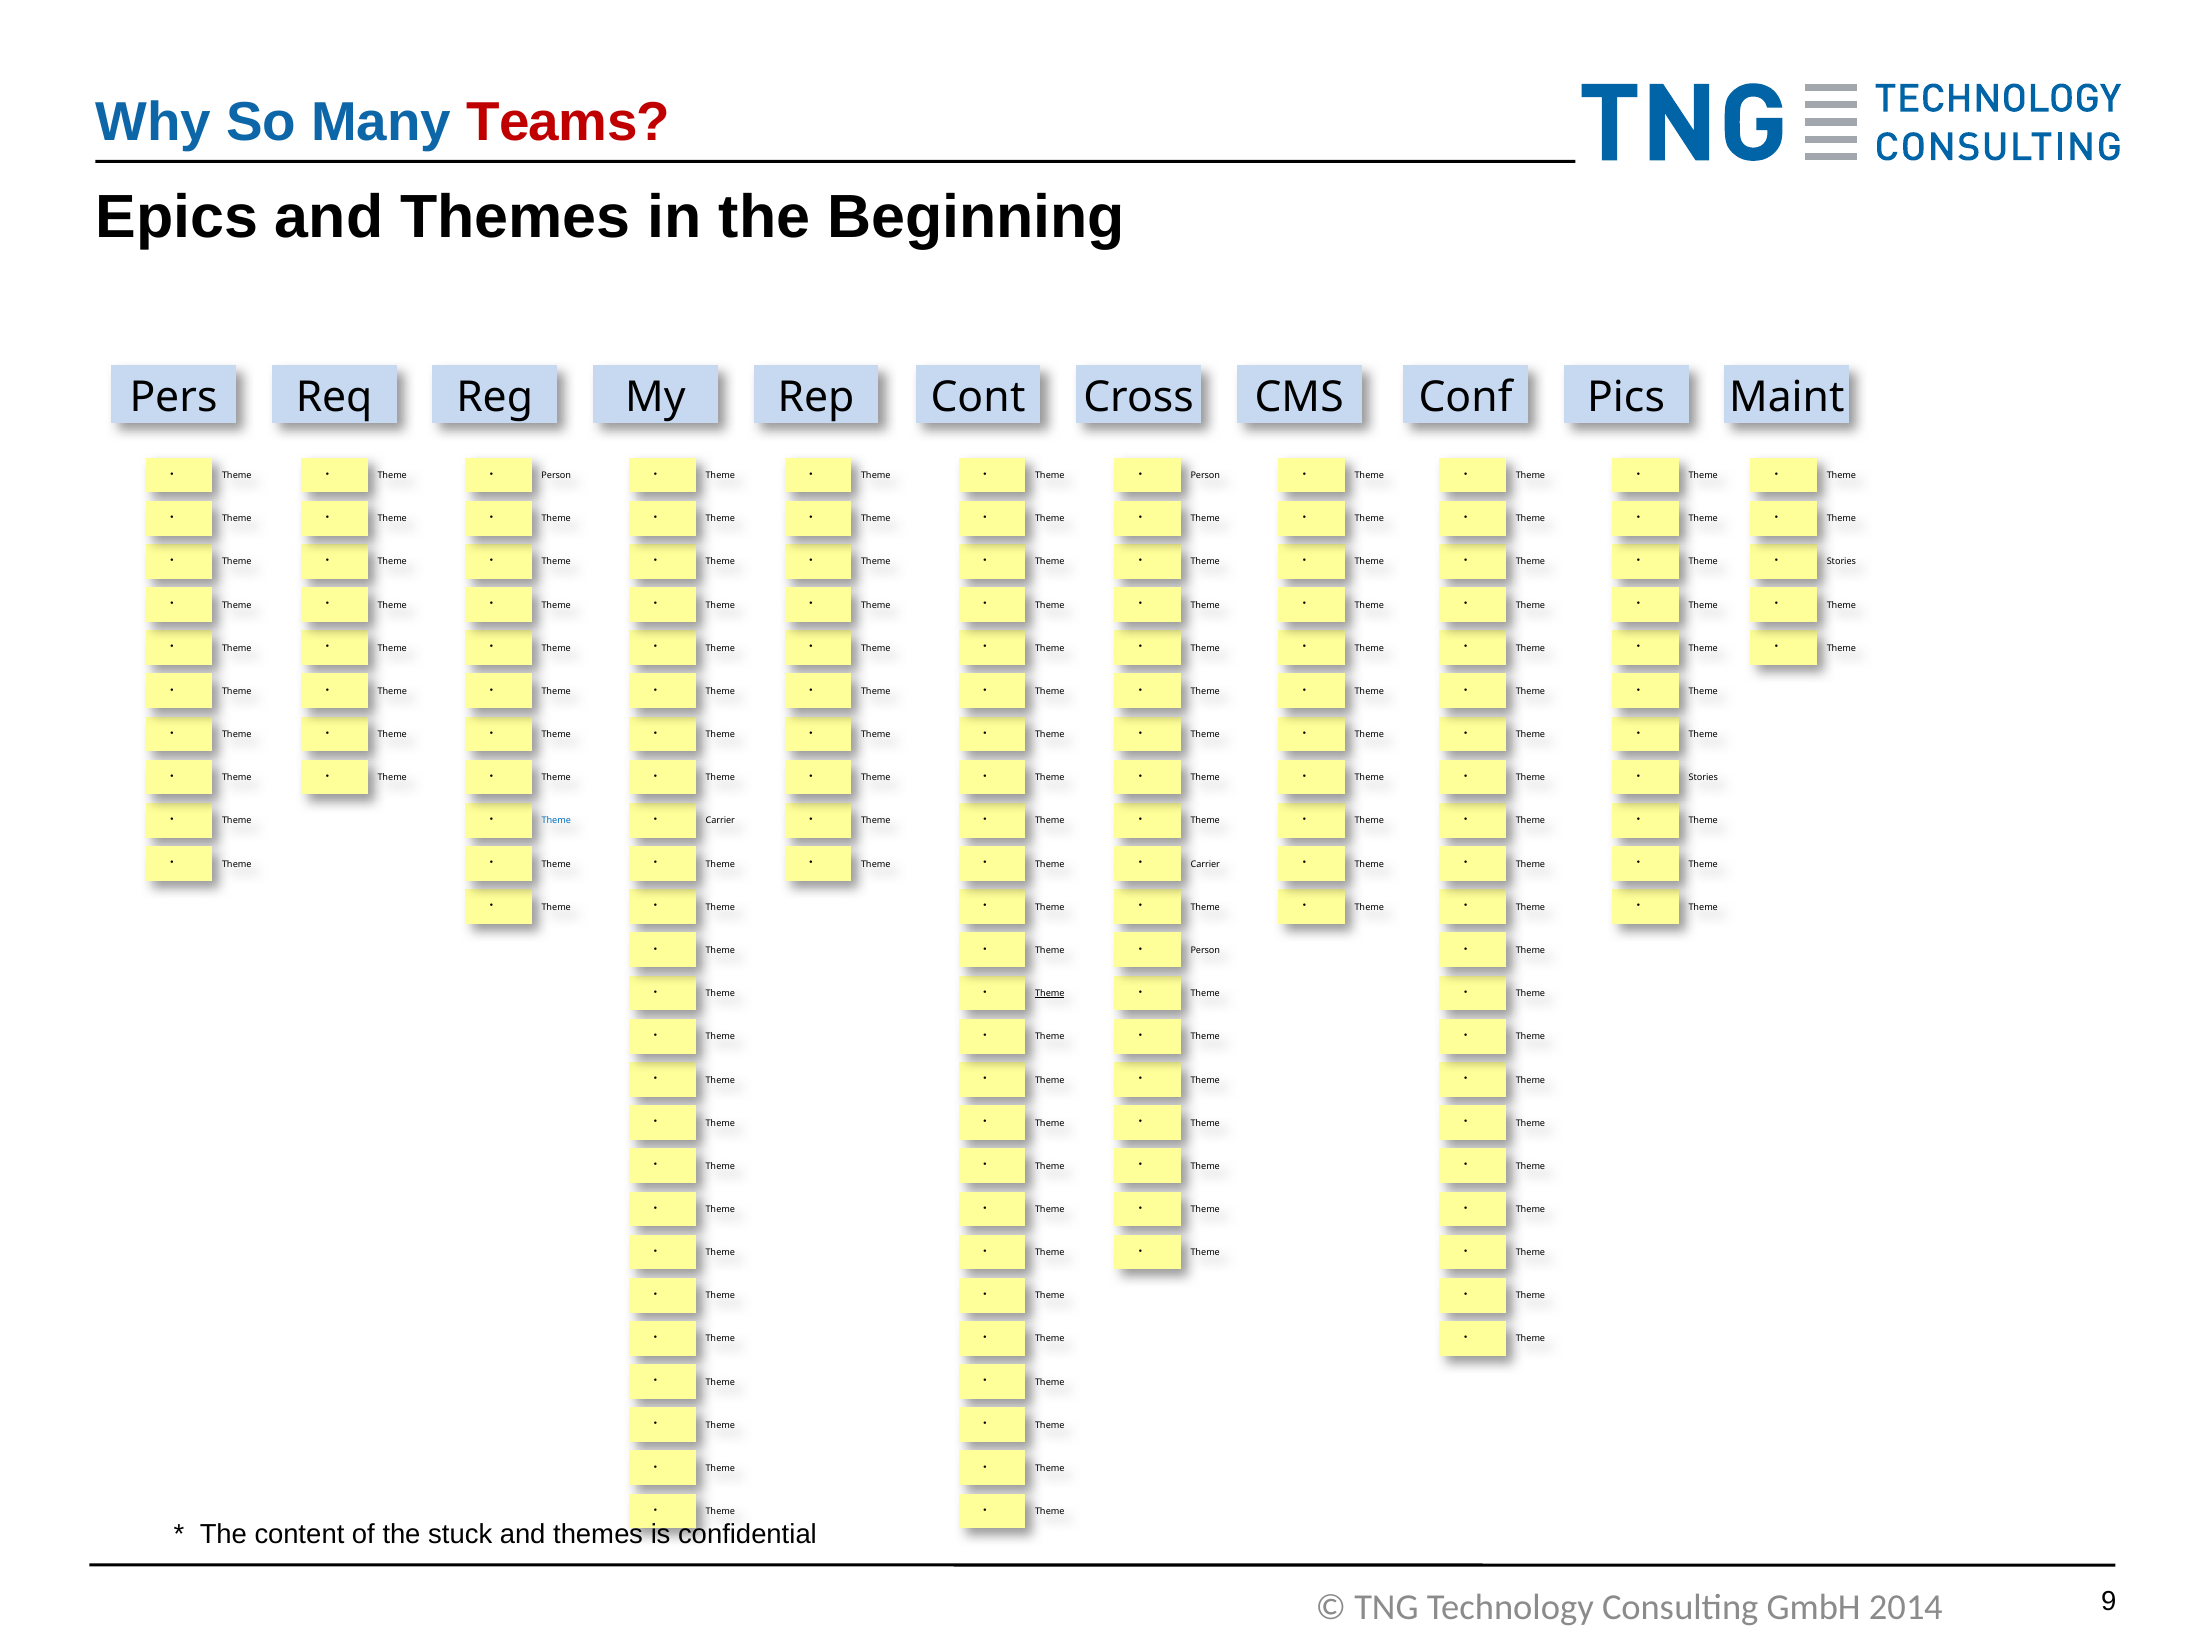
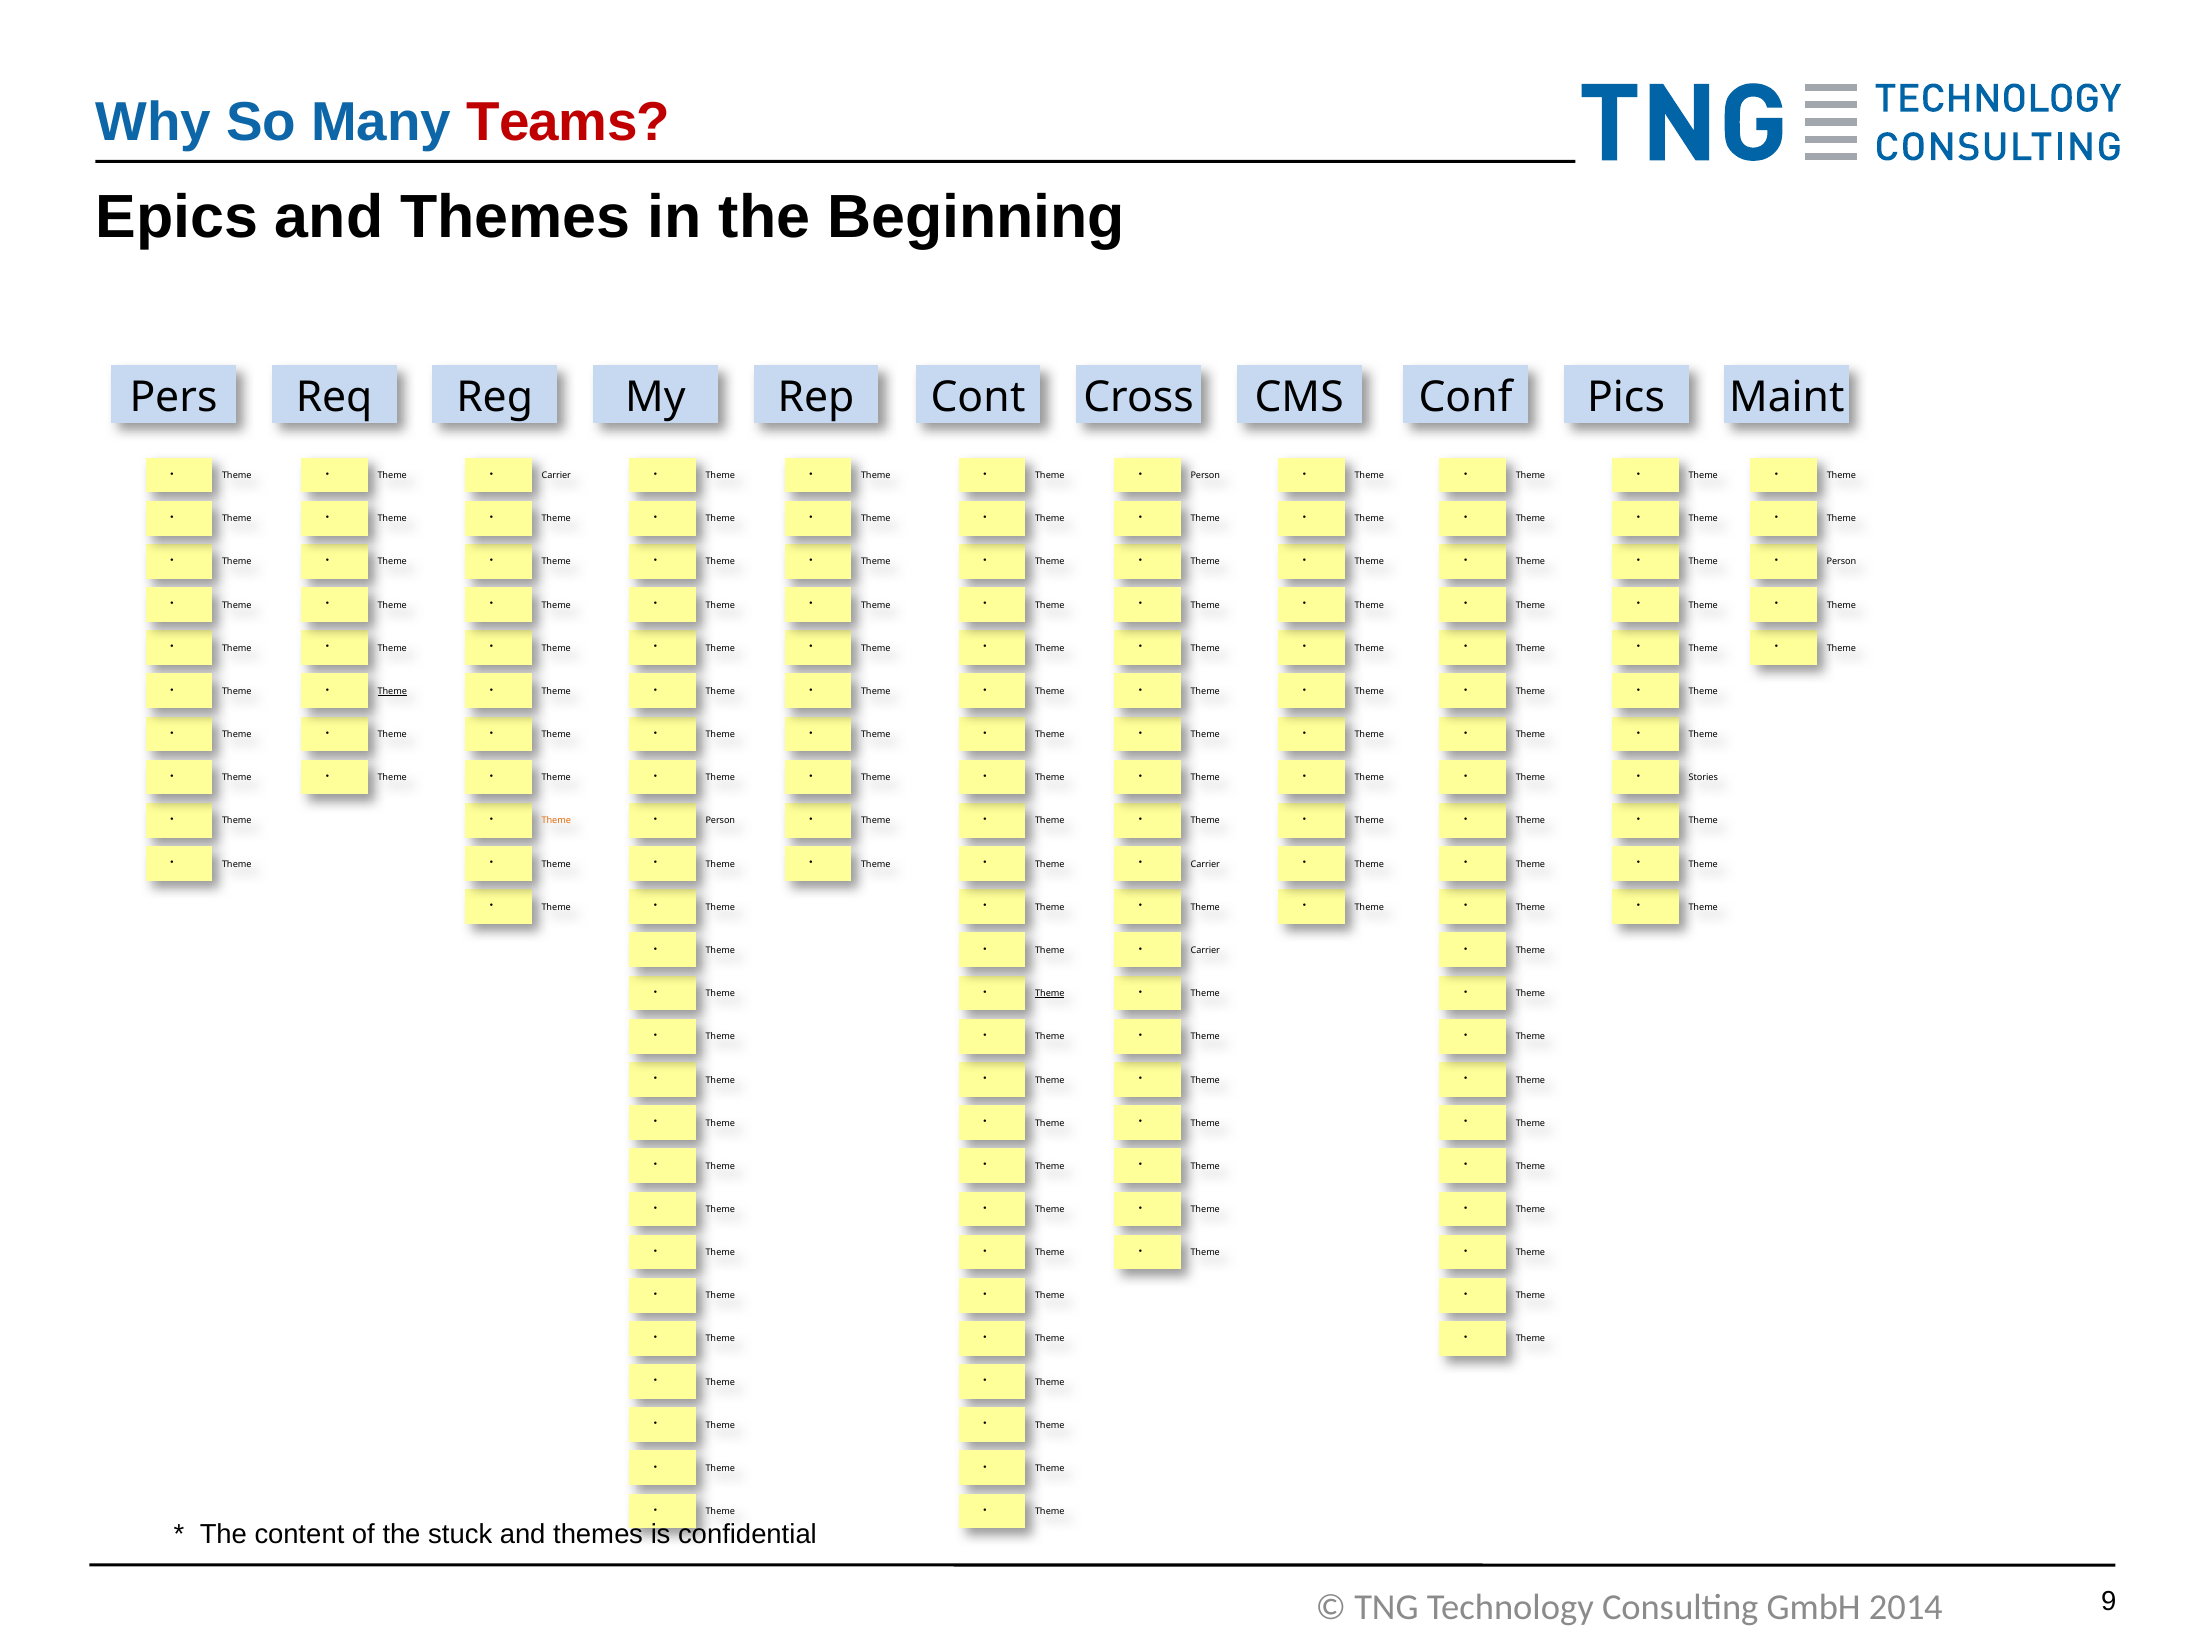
Person: Person -> Carrier (556, 476)
Stories: Stories -> Person (1841, 562)
Theme underline: none -> present (392, 691)
Theme colour: blue -> orange (556, 821)
Carrier: Carrier -> Person (720, 821)
Person: Person -> Carrier (1205, 950)
